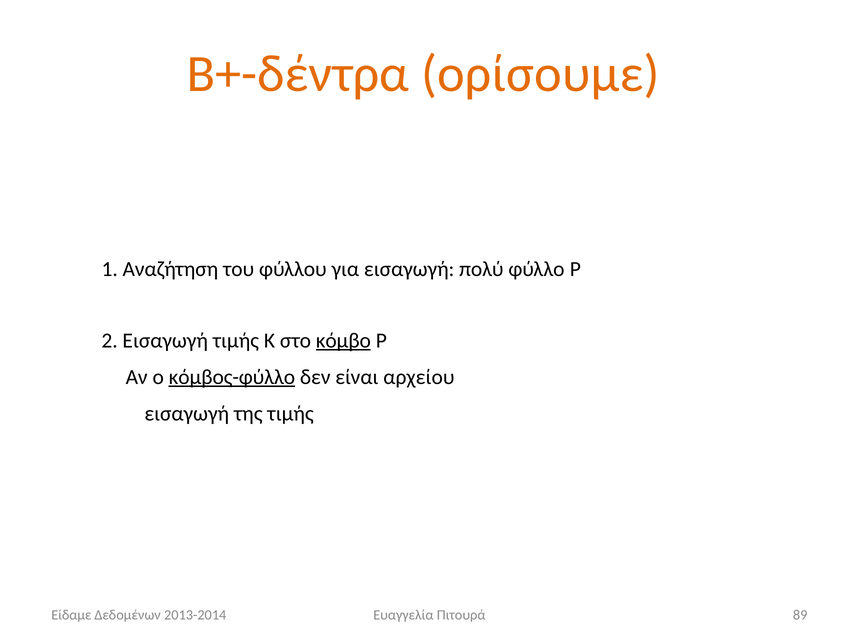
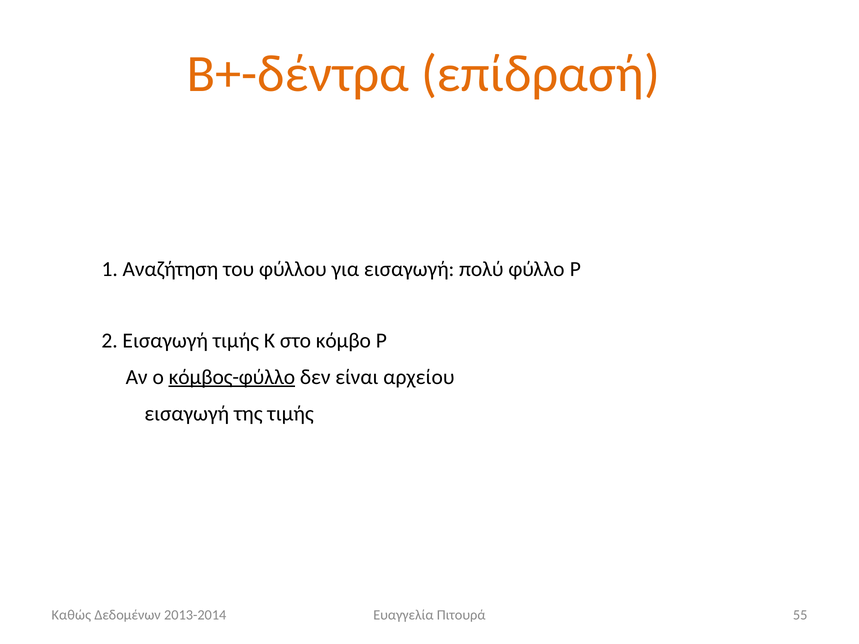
ορίσουμε: ορίσουμε -> επίδρασή (541, 74)
κόμβο underline: present -> none (343, 341)
Είδαμε: Είδαμε -> Καθώς (71, 615)
89: 89 -> 55 (800, 615)
